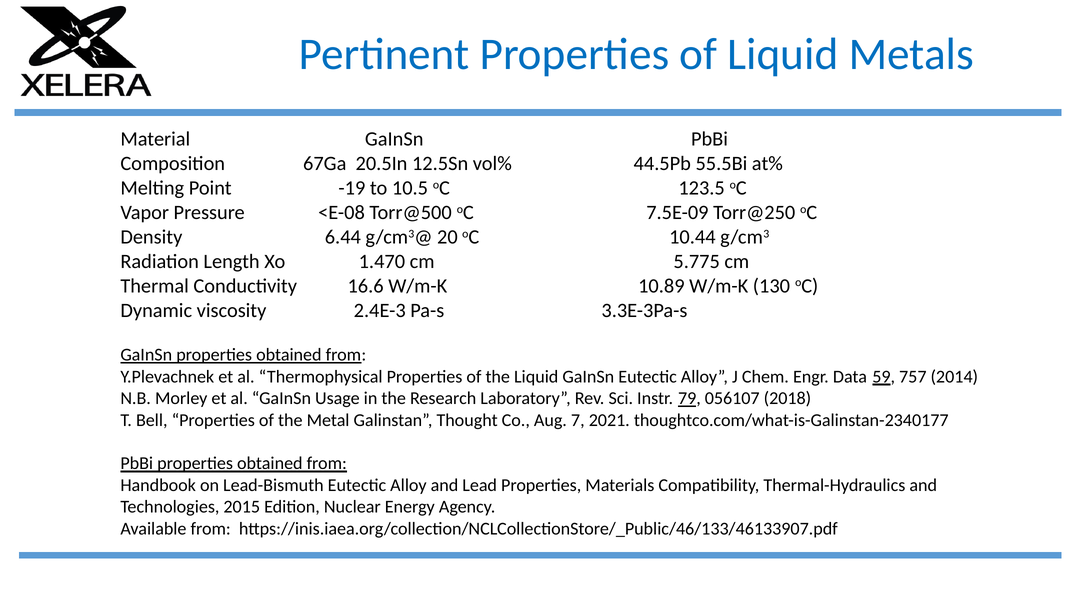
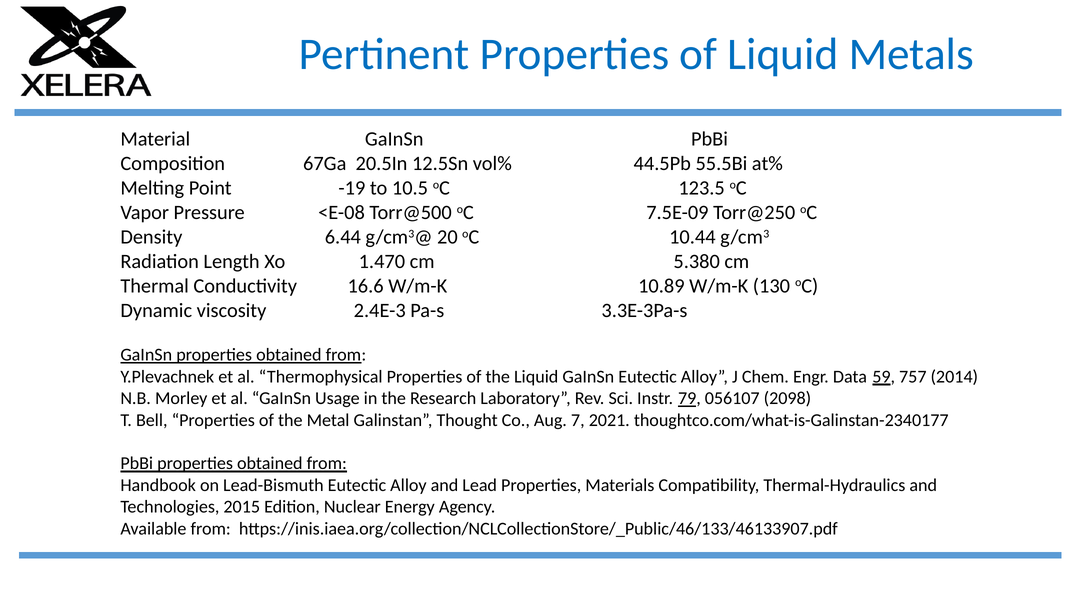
5.775: 5.775 -> 5.380 (697, 262)
2018: 2018 -> 2098 (787, 399)
